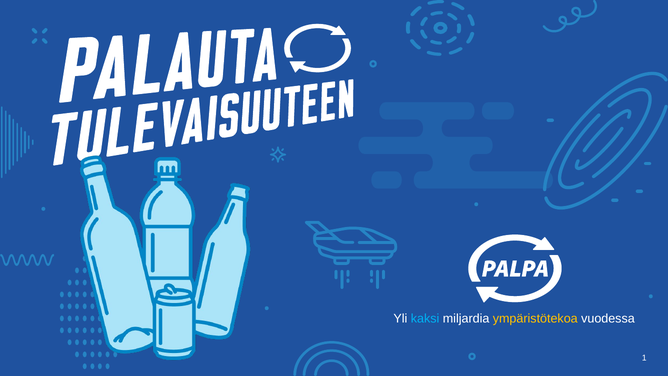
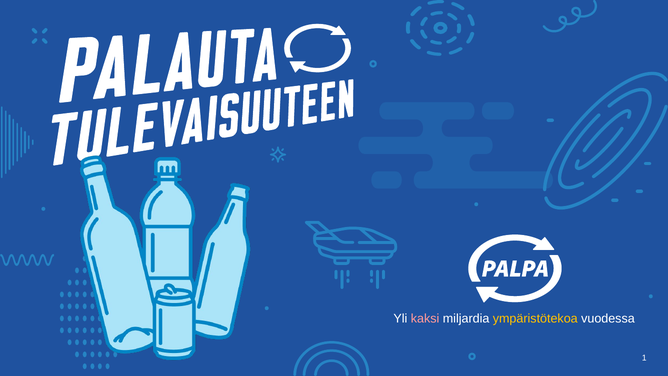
kaksi colour: light blue -> pink (425, 318)
